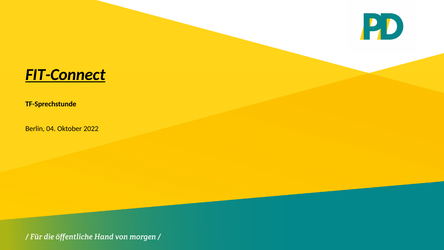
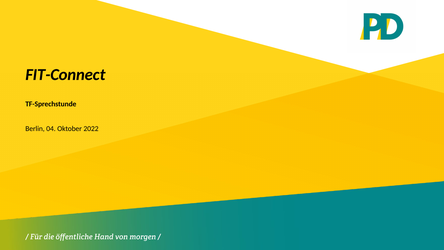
FIT-Connect underline: present -> none (65, 75)
